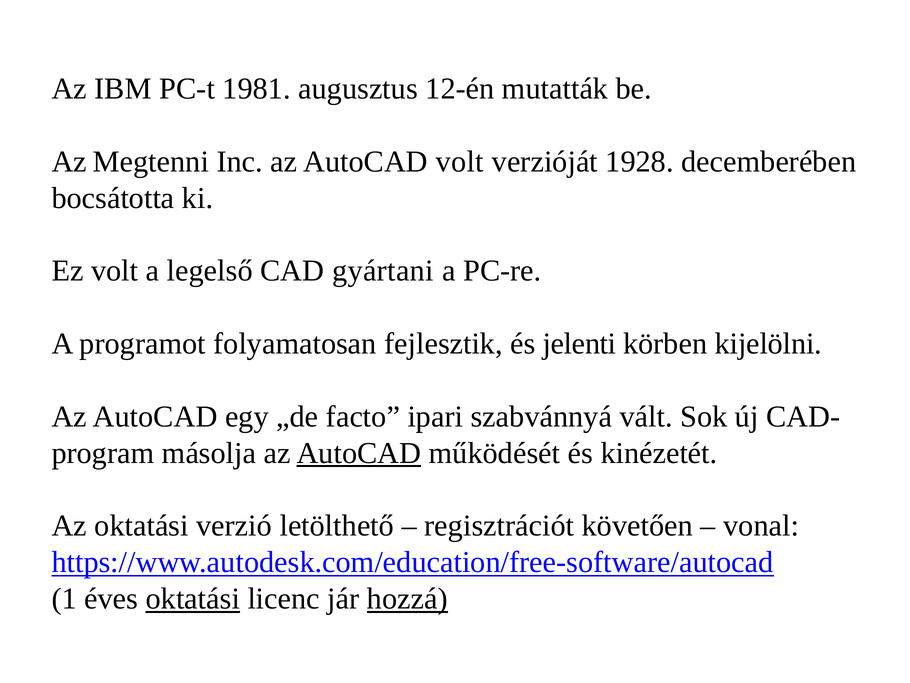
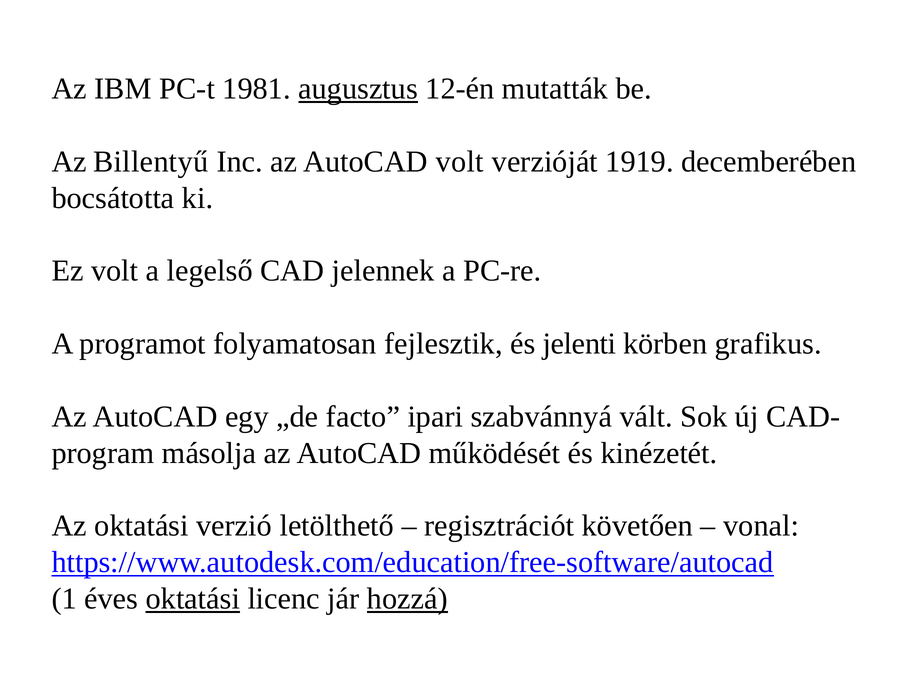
augusztus underline: none -> present (358, 89)
Megtenni: Megtenni -> Billentyű (151, 162)
1928: 1928 -> 1919 (640, 162)
gyártani: gyártani -> jelennek (383, 271)
kijelölni: kijelölni -> grafikus (768, 344)
AutoCAD underline: present -> none (359, 453)
